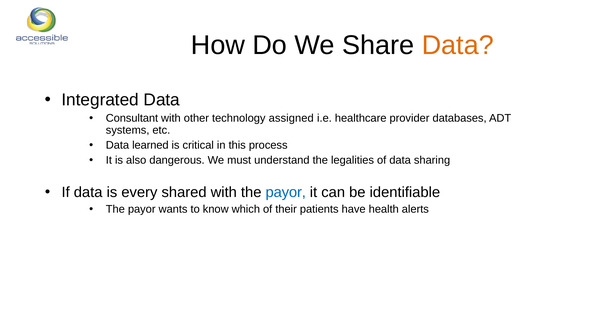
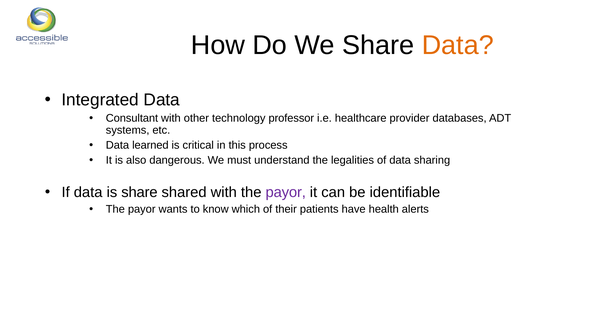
assigned: assigned -> professor (291, 118)
is every: every -> share (139, 192)
payor colour: blue -> purple (286, 192)
